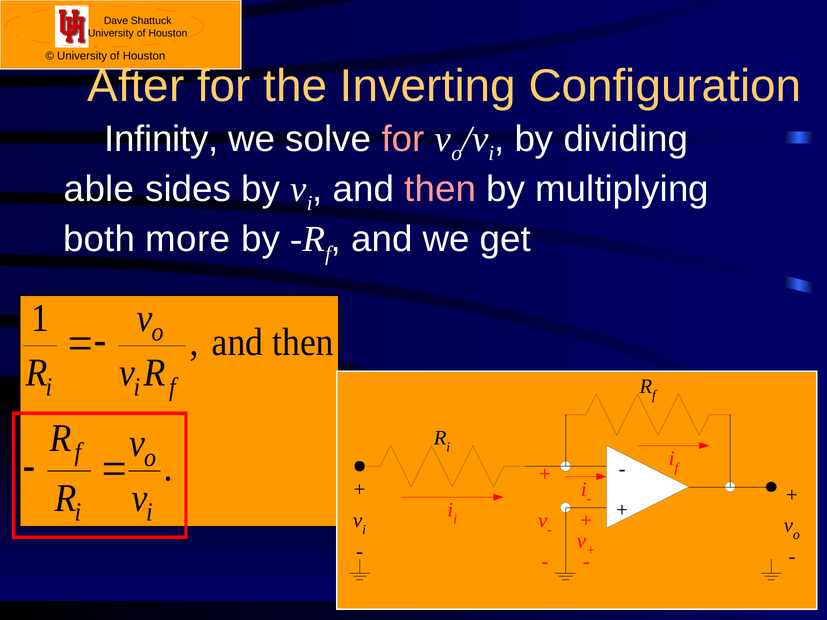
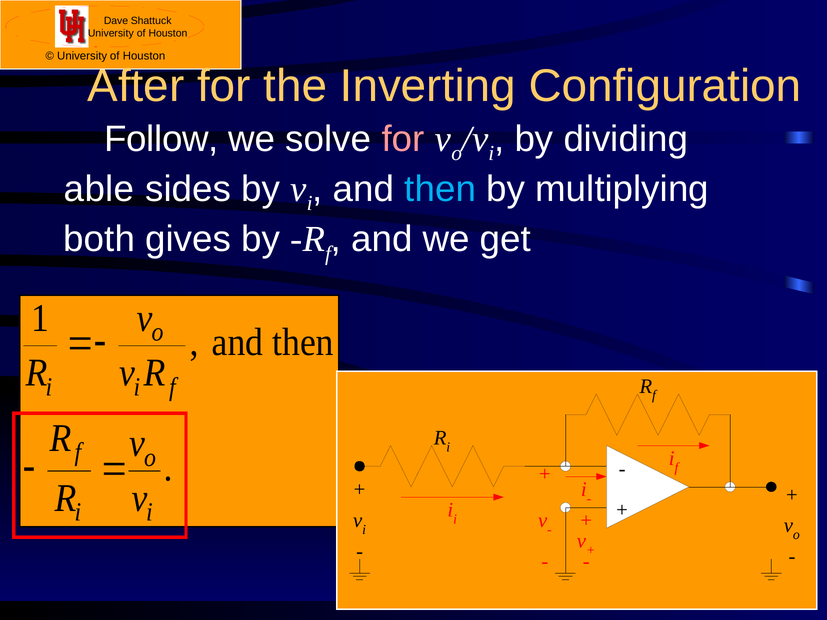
Infinity: Infinity -> Follow (161, 139)
then colour: pink -> light blue (440, 189)
more: more -> gives (188, 239)
